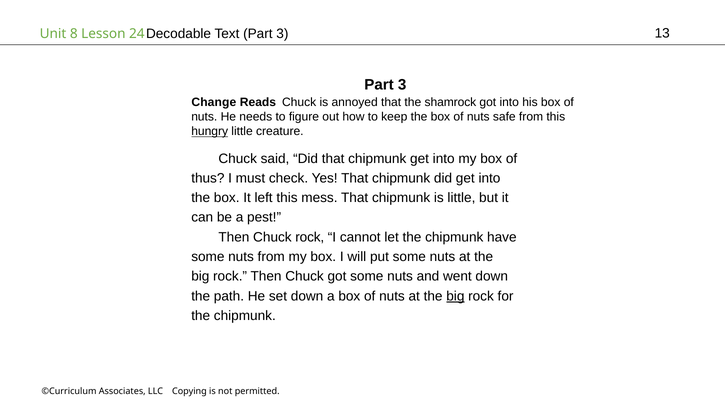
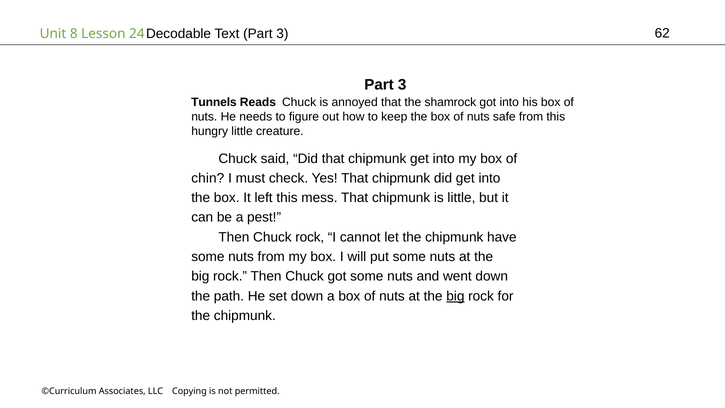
13: 13 -> 62 (662, 33)
Change: Change -> Tunnels (214, 102)
hungry underline: present -> none (210, 131)
thus: thus -> chin (208, 178)
